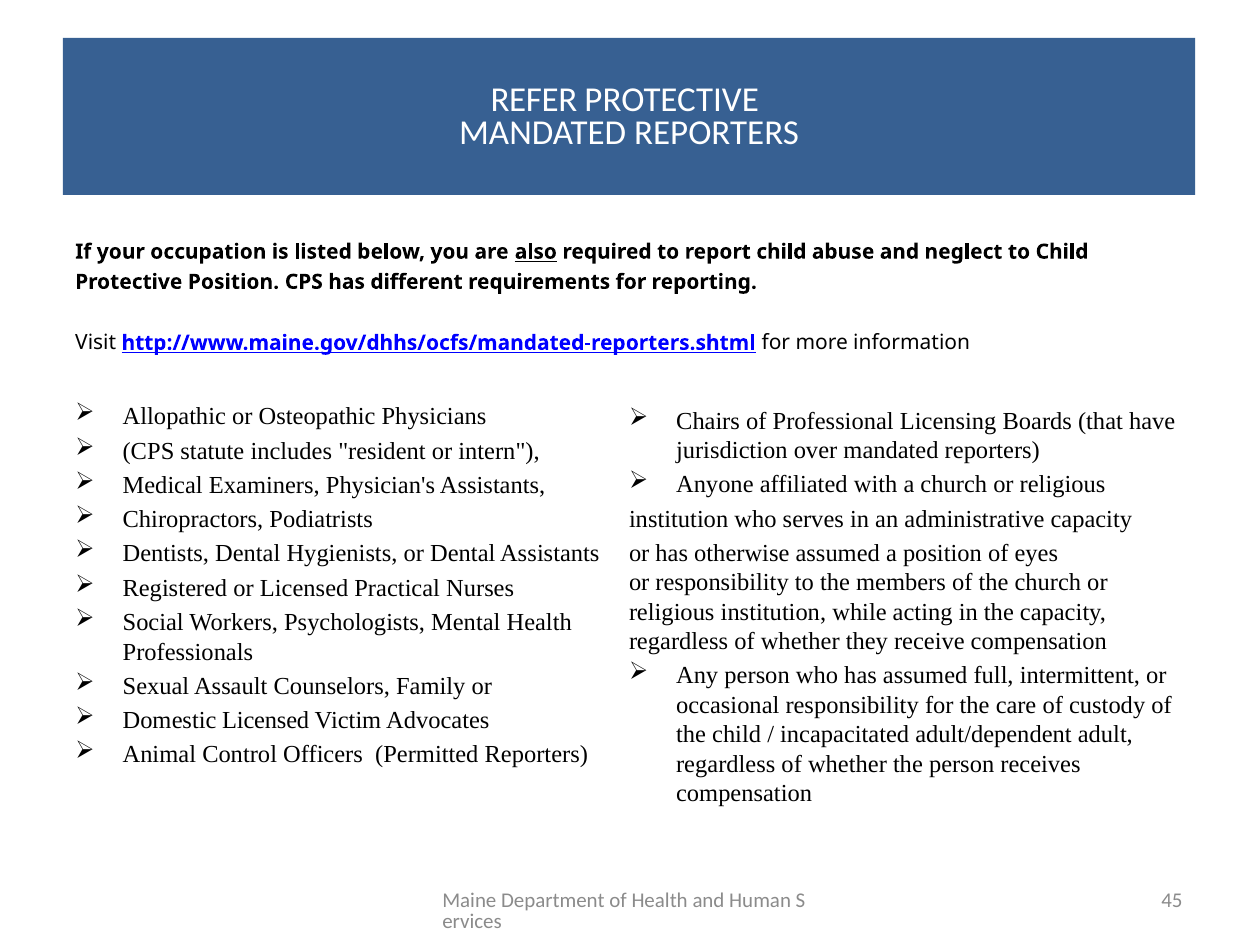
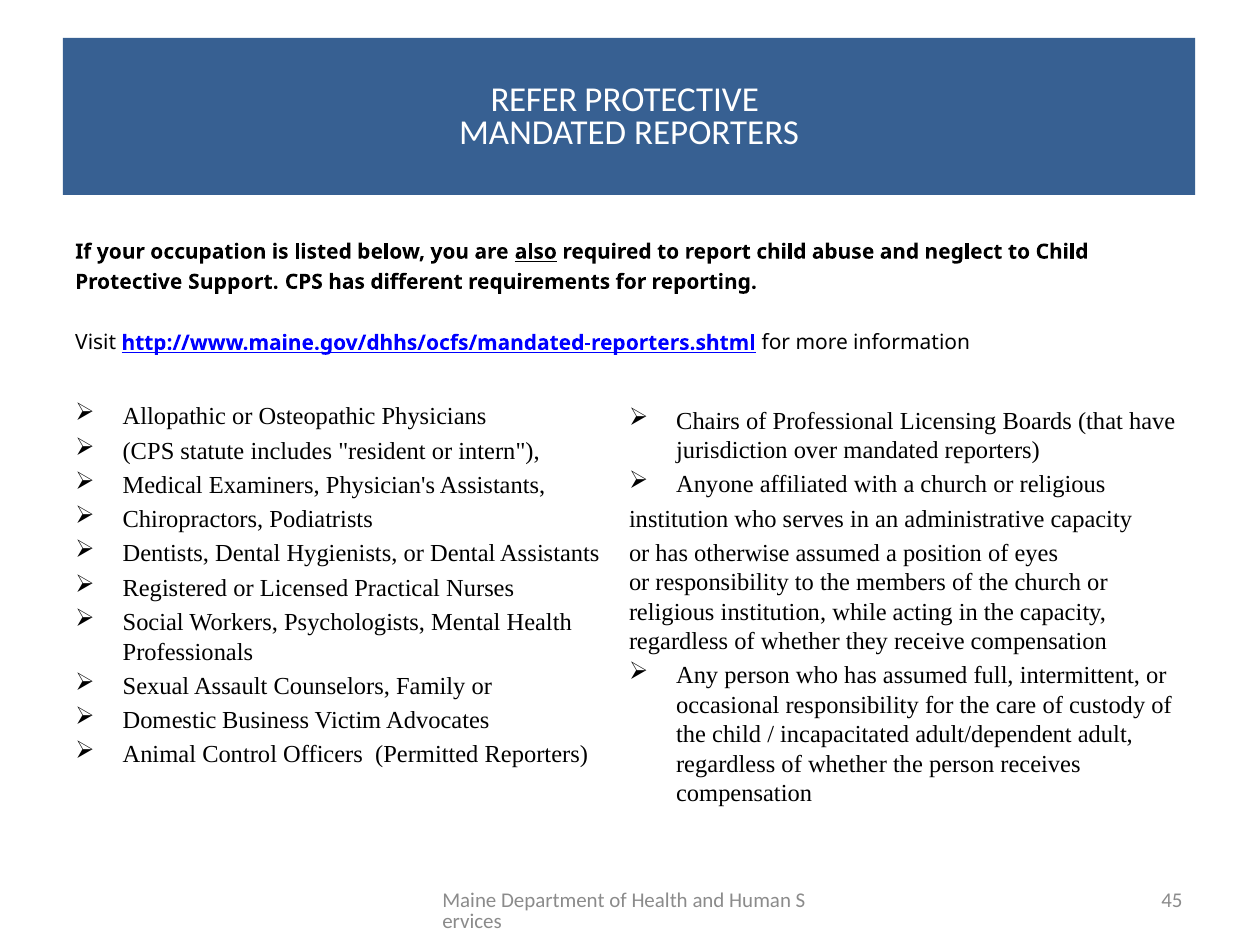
Protective Position: Position -> Support (233, 282)
Domestic Licensed: Licensed -> Business (266, 721)
